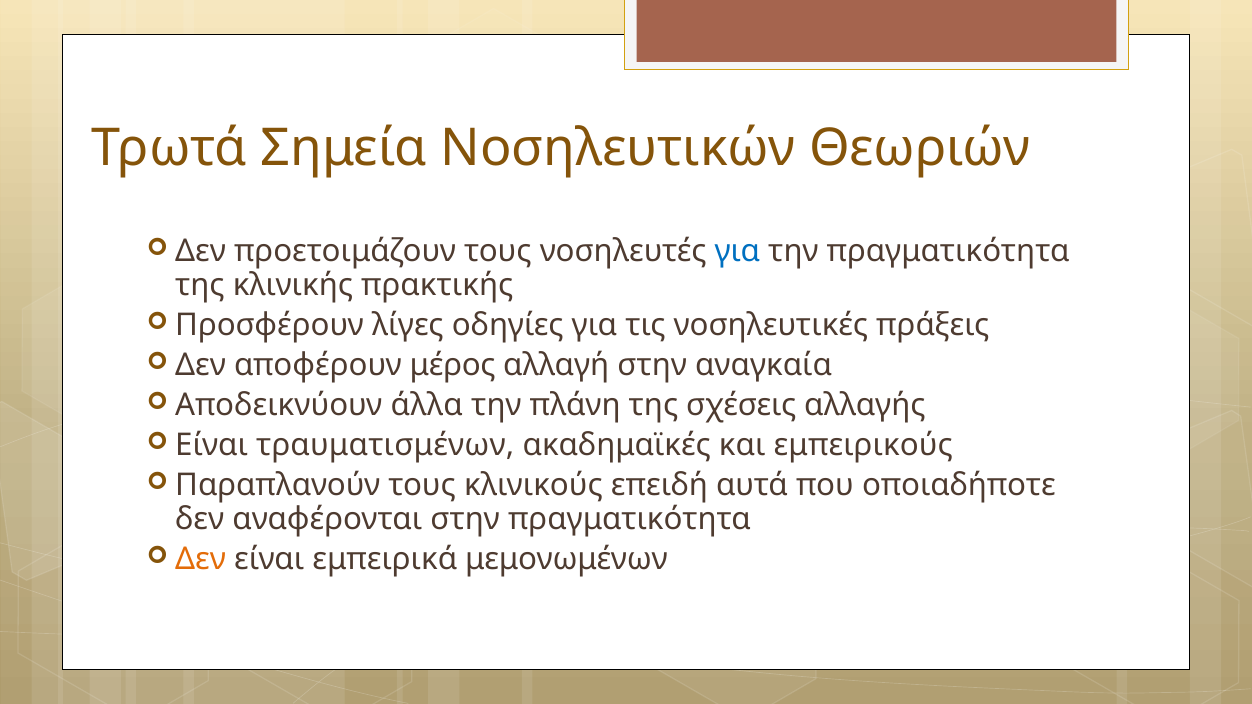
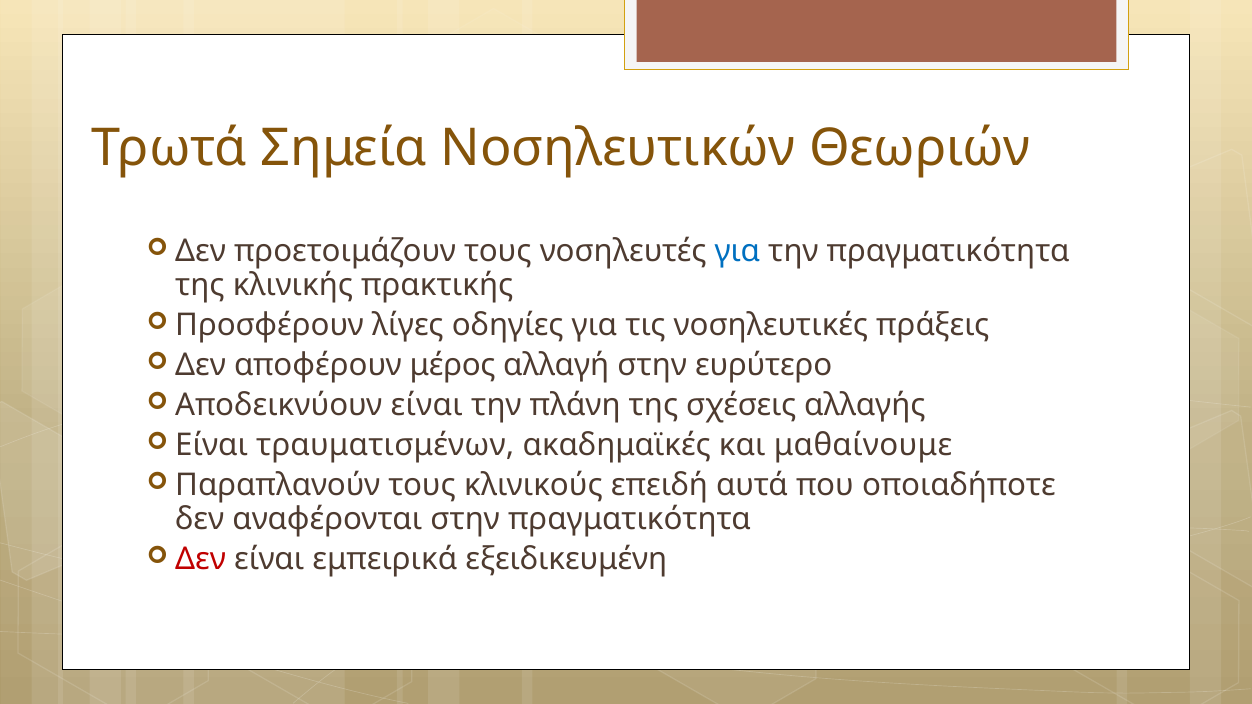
αναγκαία: αναγκαία -> ευρύτερο (764, 365)
Αποδεικνύουν άλλα: άλλα -> είναι (427, 405)
εμπειρικούς: εμπειρικούς -> μαθαίνουμε (863, 445)
Δεν colour: orange -> red (201, 559)
μεμονωμένων: μεμονωμένων -> εξειδικευμένη (566, 559)
